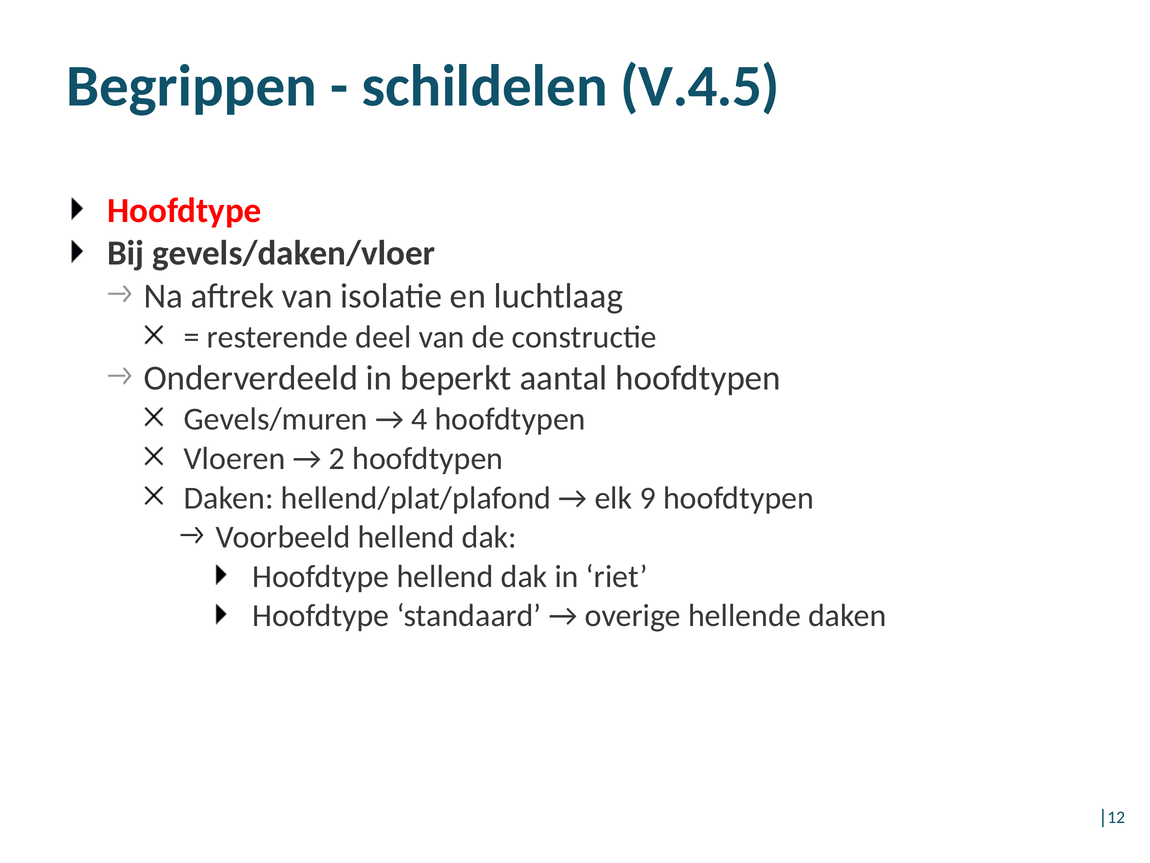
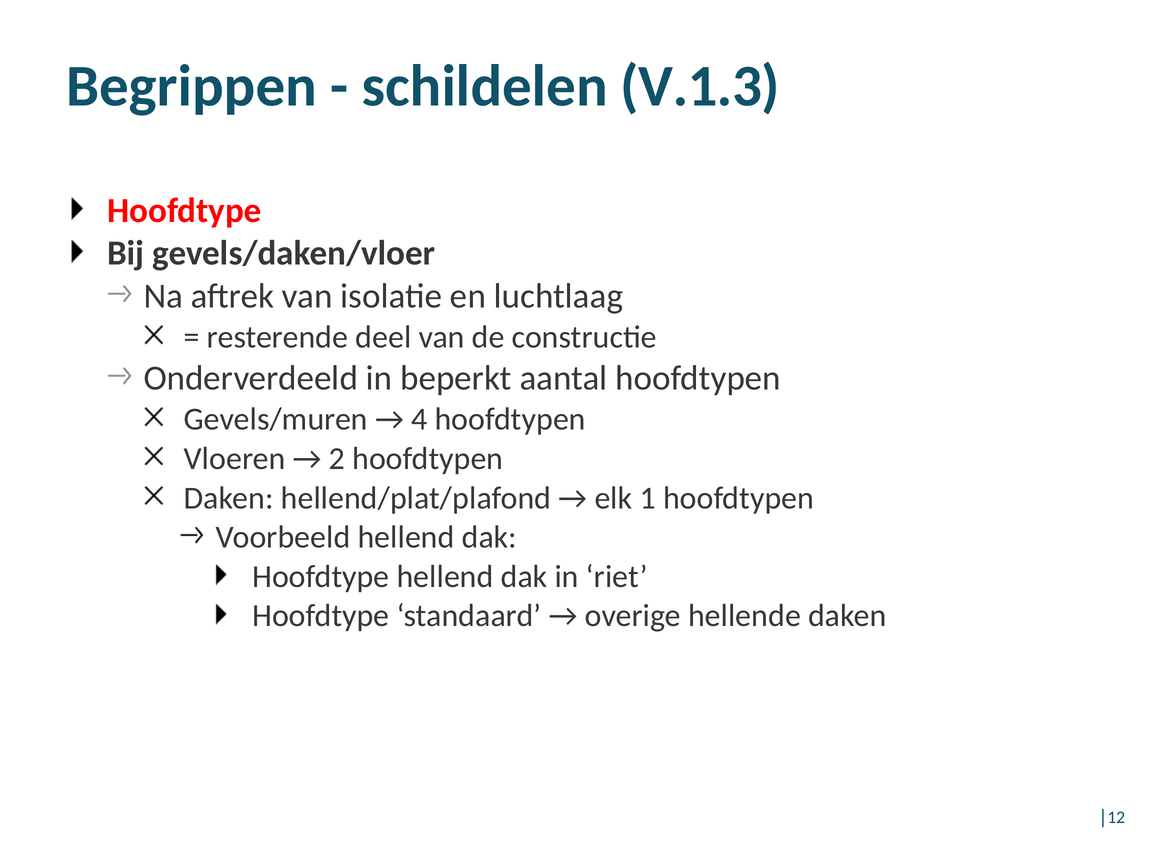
V.4.5: V.4.5 -> V.1.3 (700, 86)
9: 9 -> 1 (648, 498)
